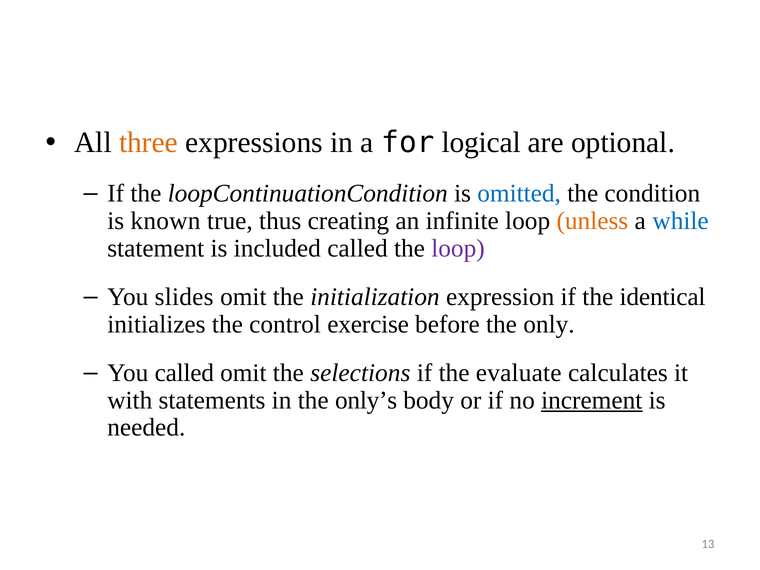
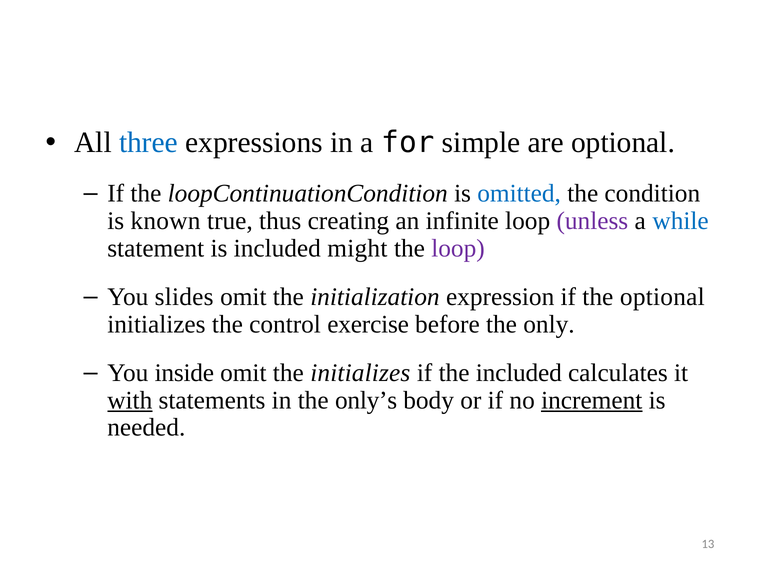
three colour: orange -> blue (149, 143)
logical: logical -> simple (481, 143)
unless colour: orange -> purple (592, 221)
included called: called -> might (357, 248)
the identical: identical -> optional (662, 297)
You called: called -> inside (184, 373)
the selections: selections -> initializes (360, 373)
the evaluate: evaluate -> included (519, 373)
with underline: none -> present (130, 400)
